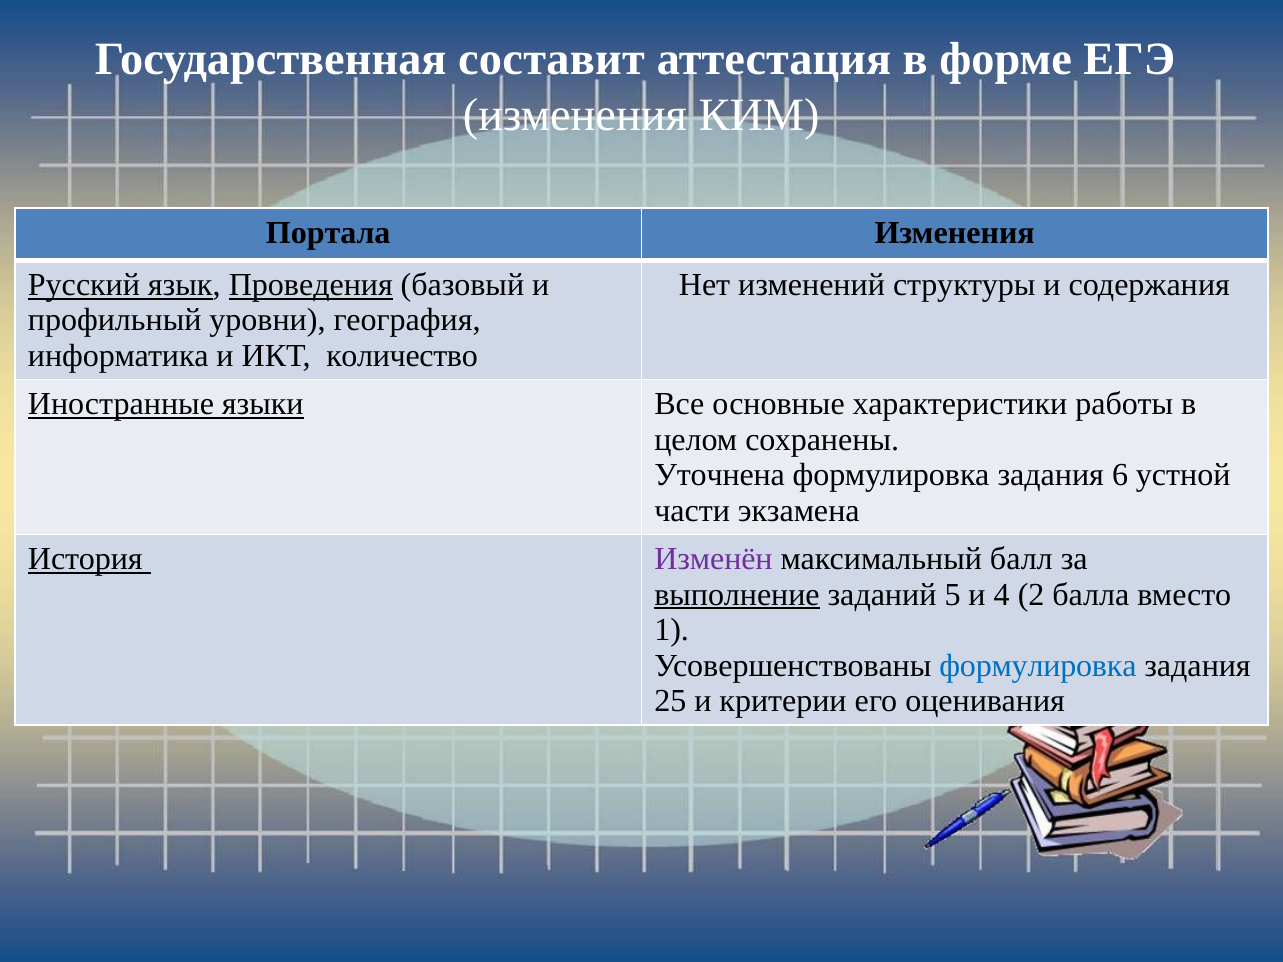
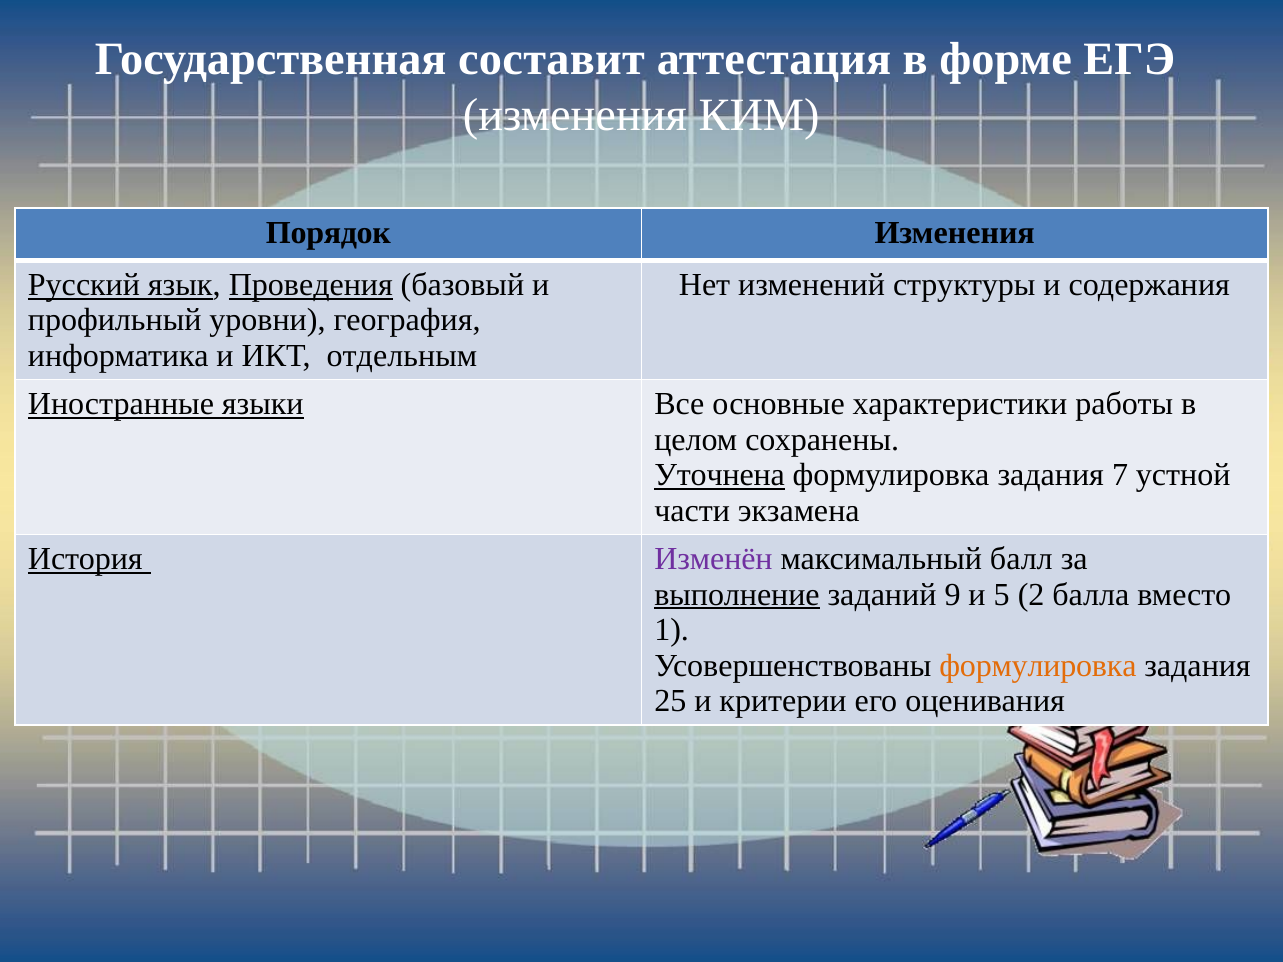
Портала: Портала -> Порядок (328, 233)
количество: количество -> отдельным (402, 356)
Уточнена underline: none -> present (720, 475)
6: 6 -> 7 (1120, 475)
5: 5 -> 9 (953, 595)
4: 4 -> 5 (1002, 595)
формулировка colour: blue -> orange (1038, 666)
